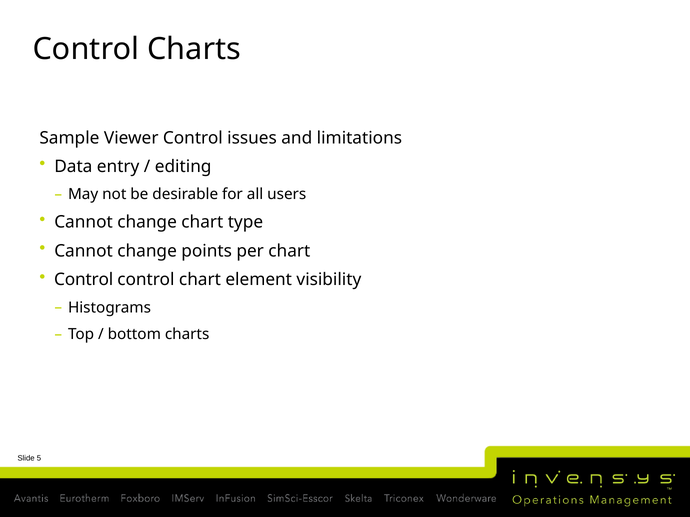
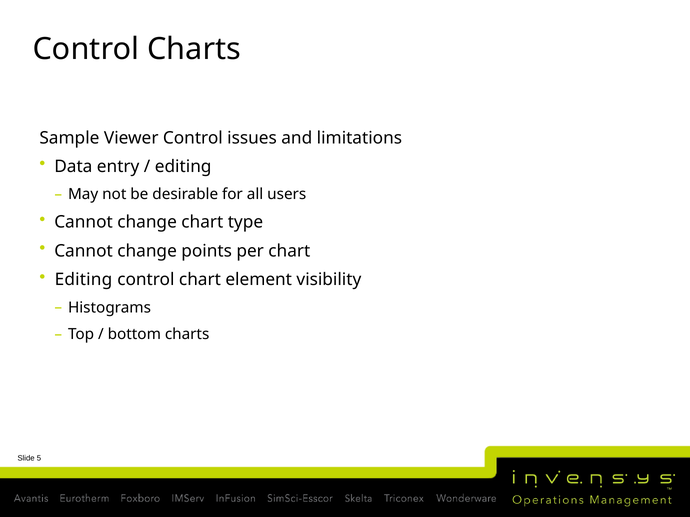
Control: Control -> Editing (83, 280)
